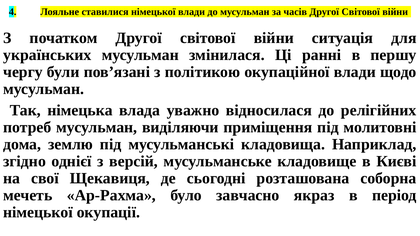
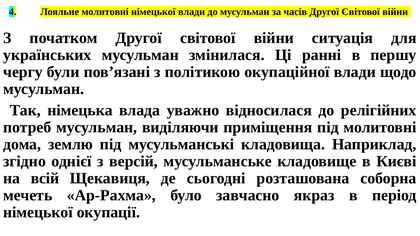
Лояльне ставилися: ставилися -> молитовні (105, 12)
свої: свої -> всій (45, 178)
